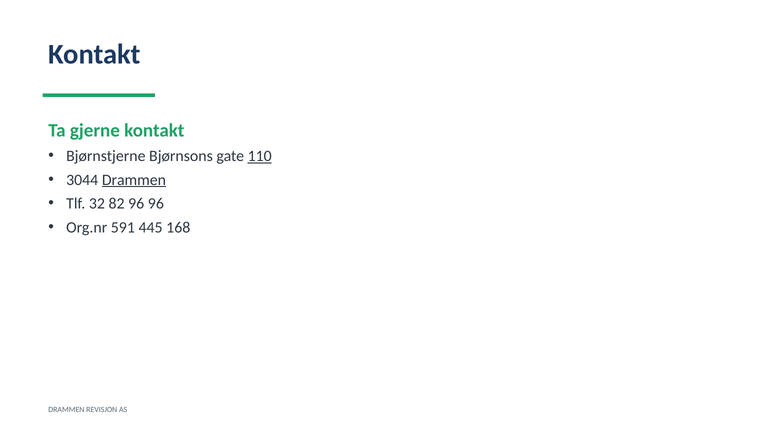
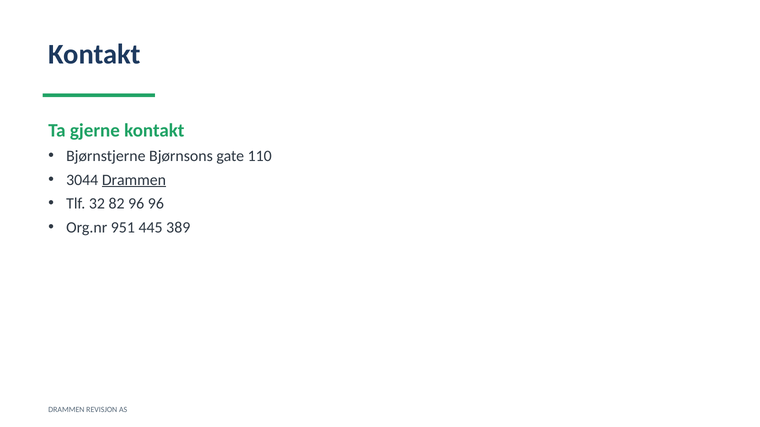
110 underline: present -> none (260, 156)
591: 591 -> 951 (123, 228)
168: 168 -> 389 (178, 228)
